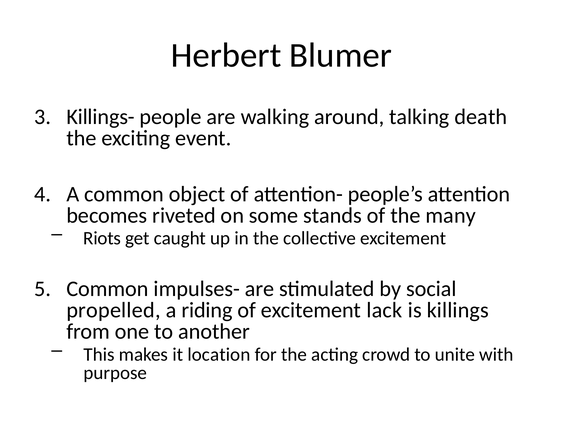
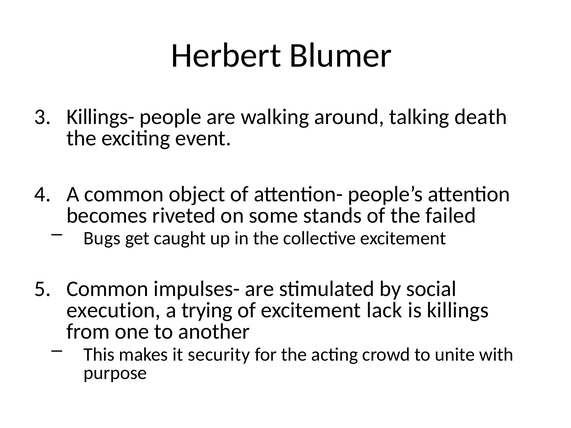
many: many -> failed (451, 216)
Riots: Riots -> Bugs (102, 238)
propelled: propelled -> execution (114, 310)
riding: riding -> trying (207, 310)
location: location -> security (219, 355)
